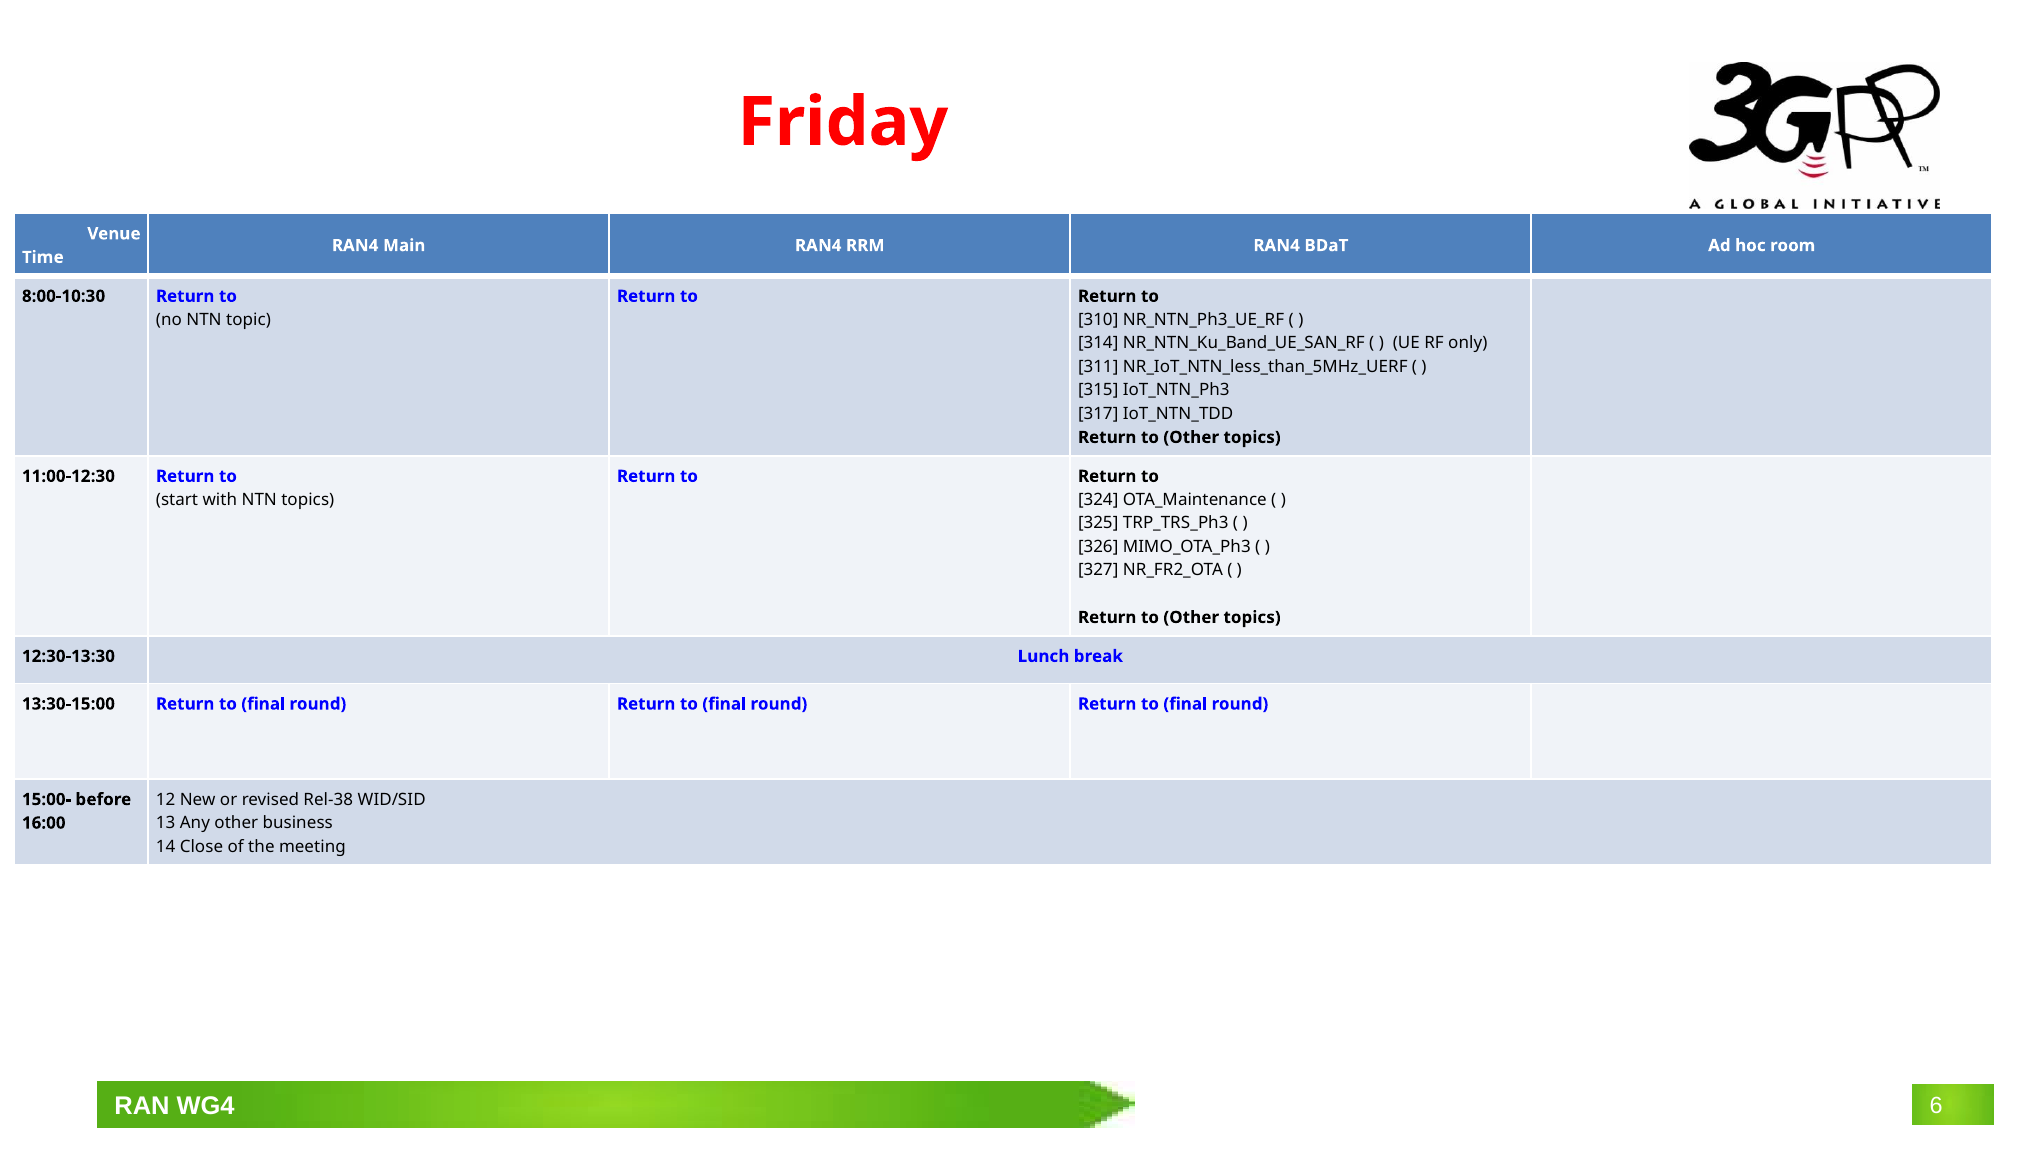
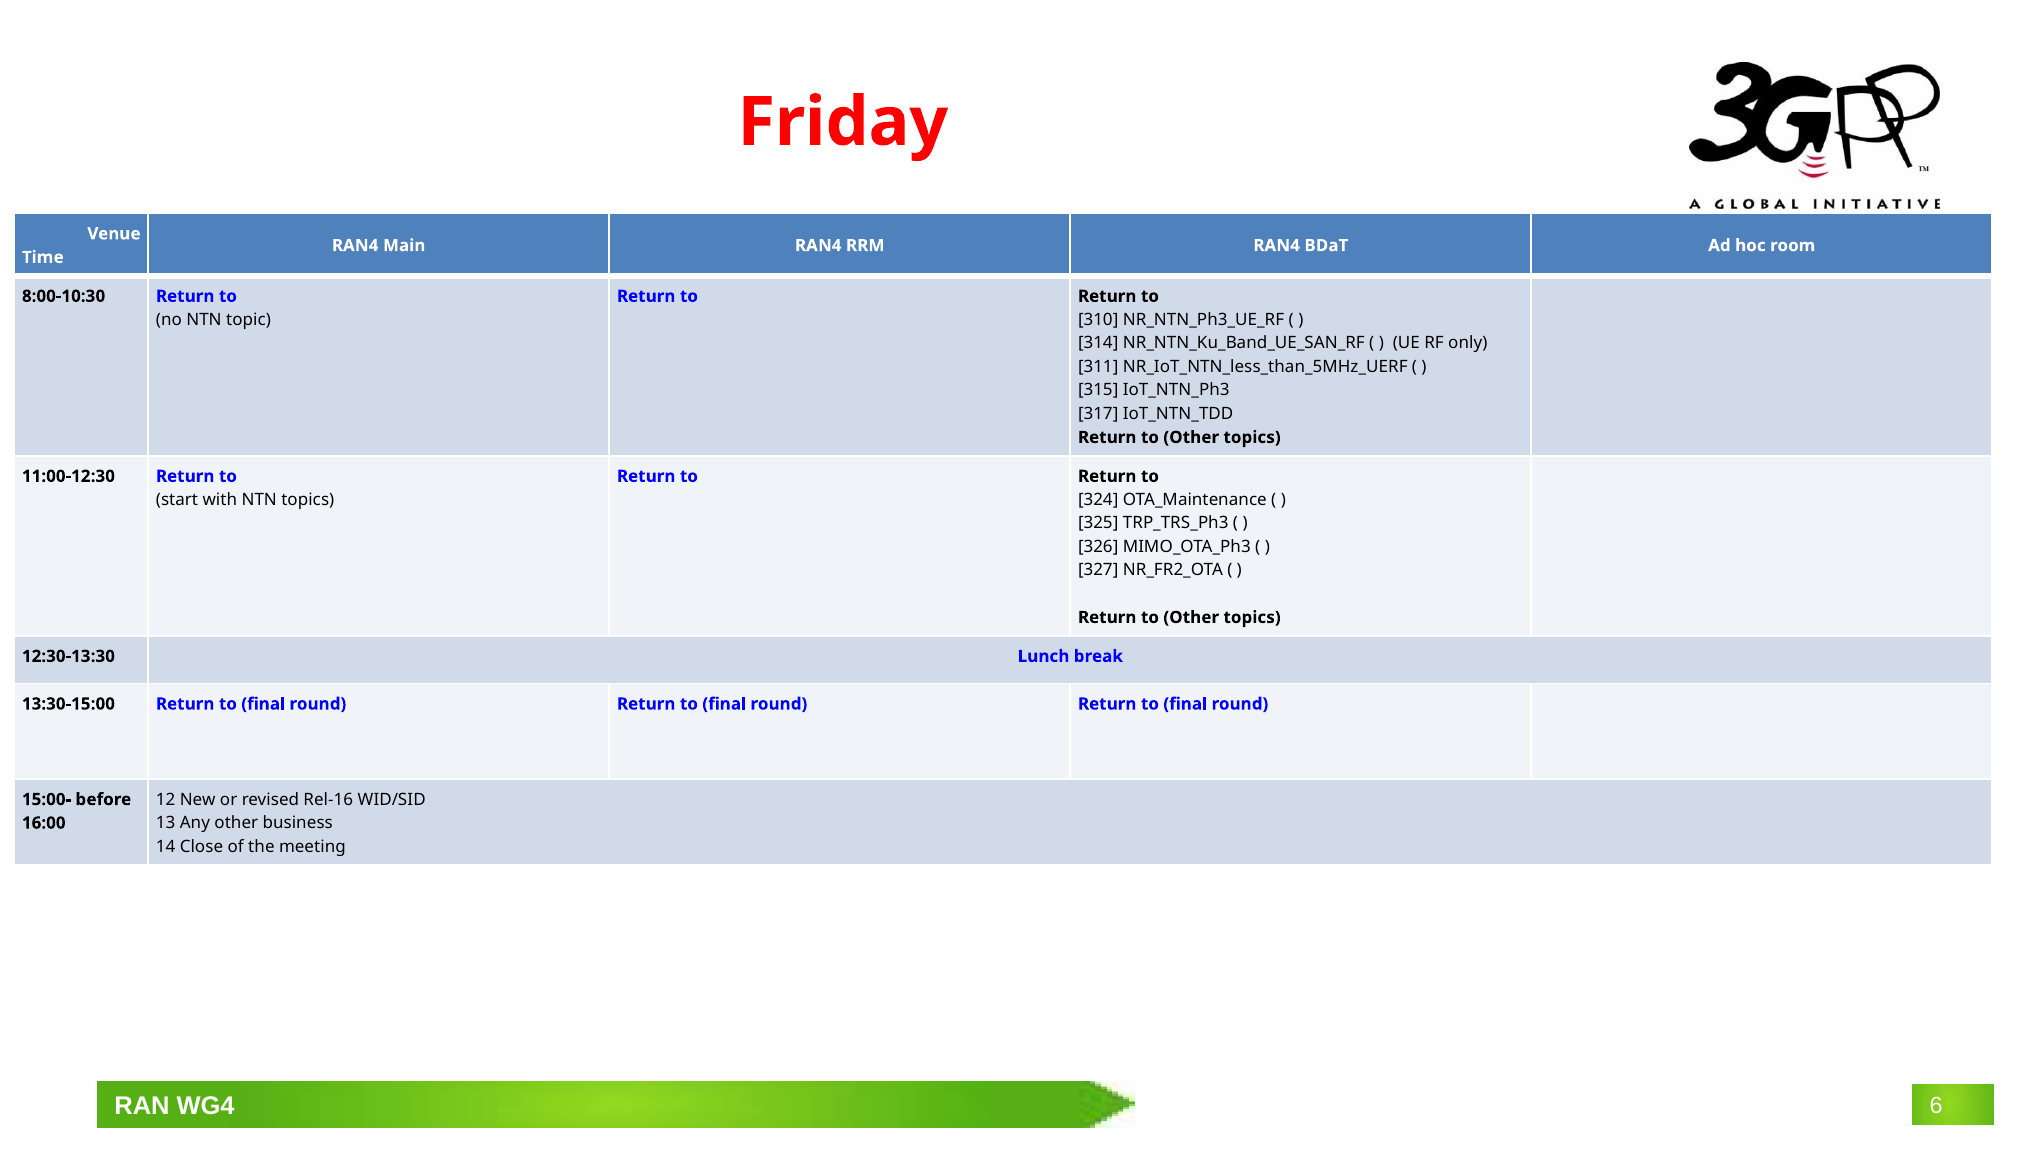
Rel-38: Rel-38 -> Rel-16 (328, 799)
